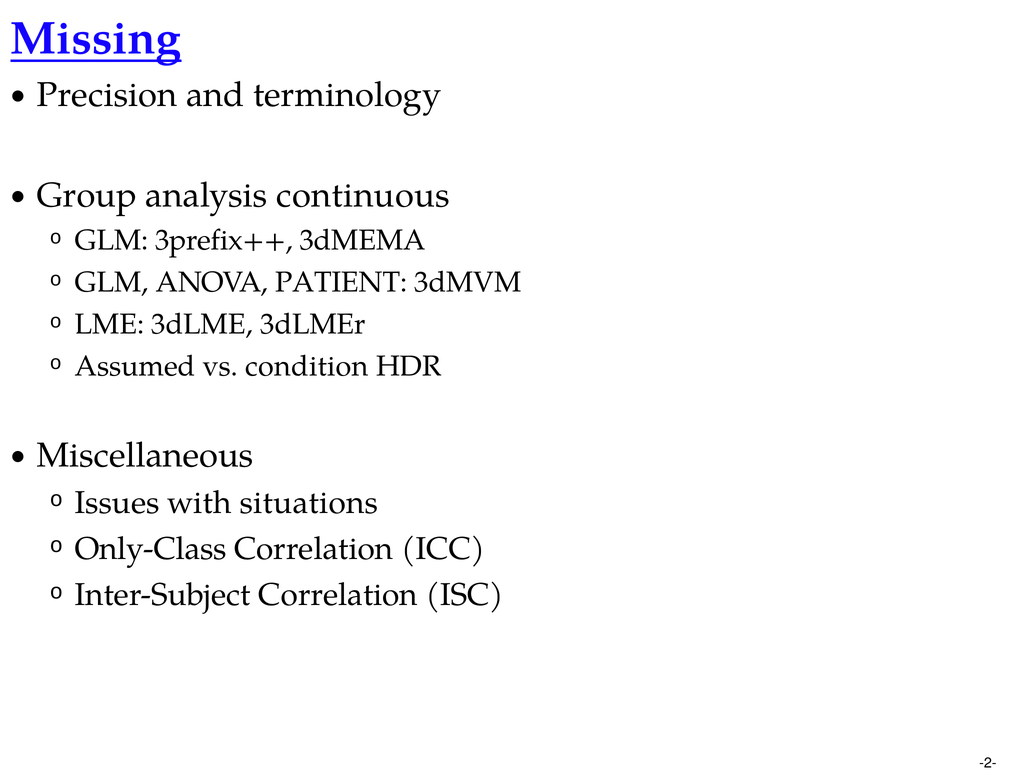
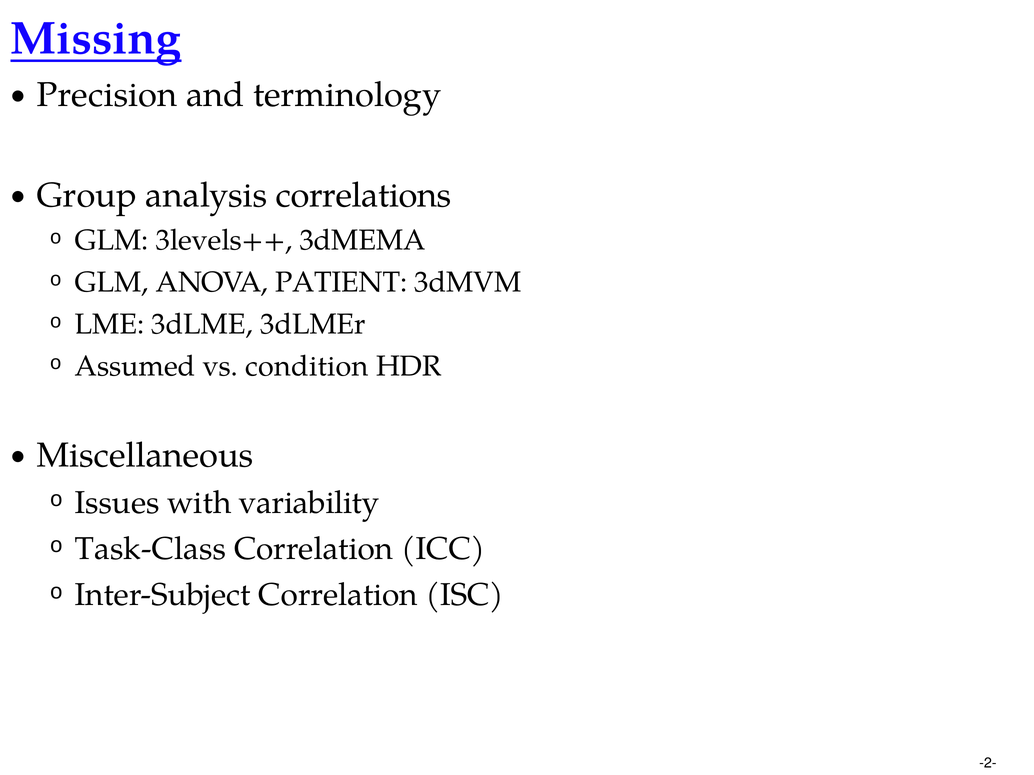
continuous: continuous -> correlations (364, 196)
3prefix++: 3prefix++ -> 3levels++ (224, 241)
situations: situations -> variability (309, 503)
Only-Class: Only-Class -> Task-Class (150, 549)
